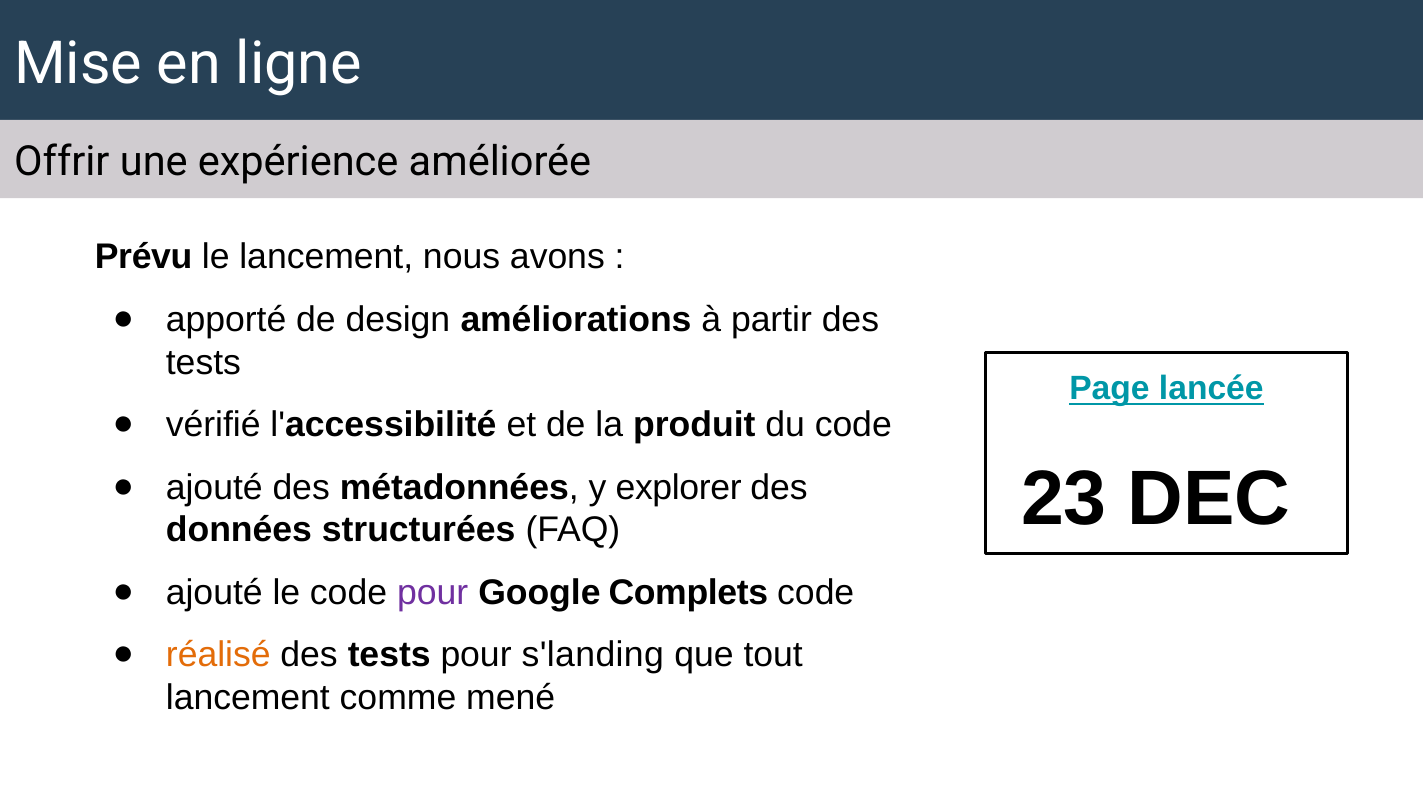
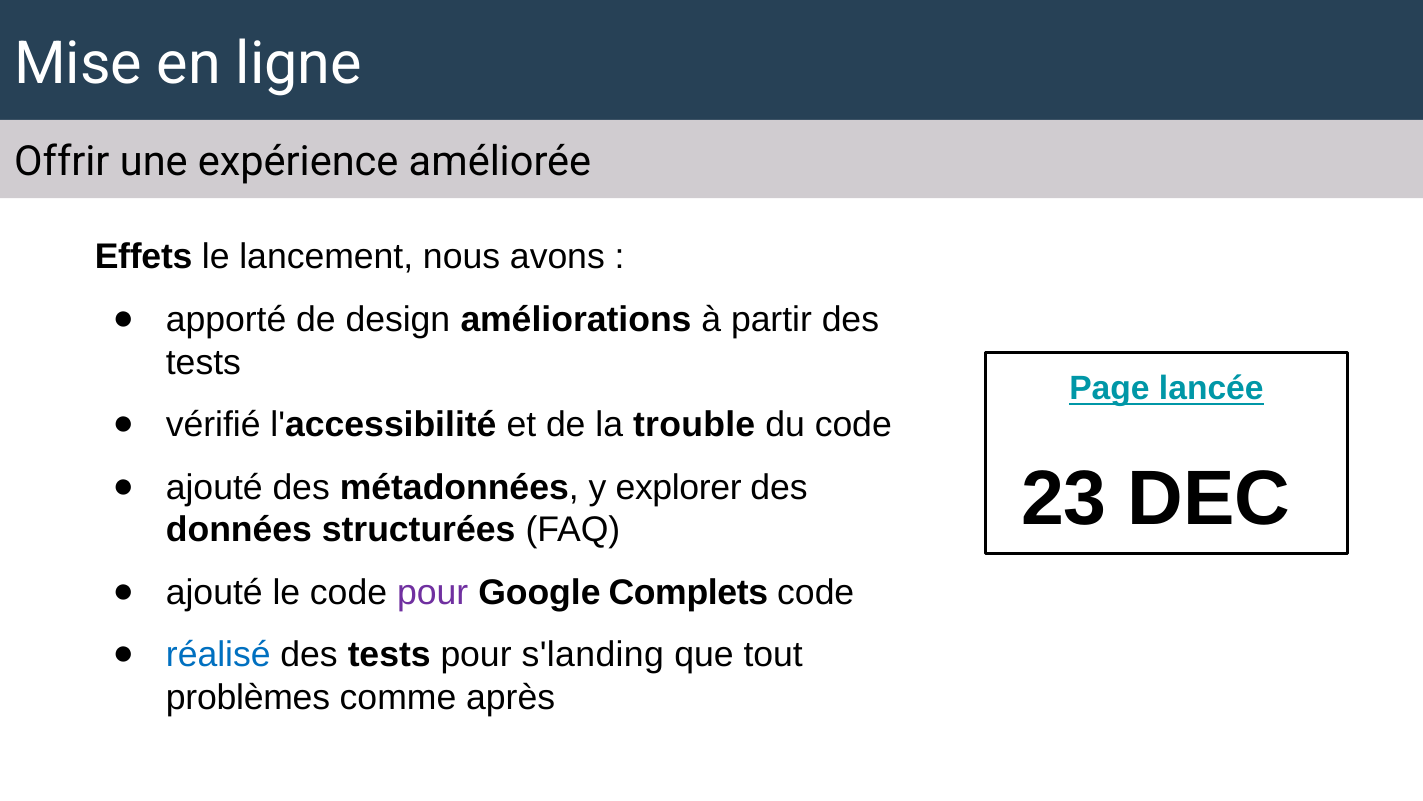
Prévu: Prévu -> Effets (144, 257)
produit: produit -> trouble (694, 425)
réalisé colour: orange -> blue (218, 655)
lancement: lancement -> problèmes (248, 697)
mené: mené -> après (511, 697)
